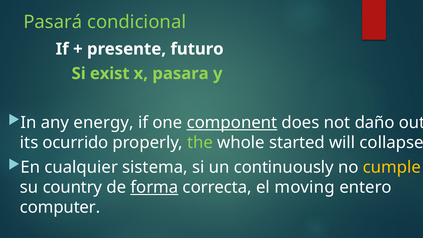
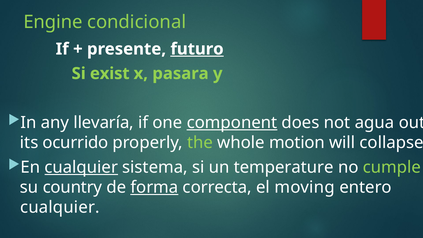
Pasará: Pasará -> Engine (53, 22)
futuro underline: none -> present (197, 49)
energy: energy -> llevaría (104, 123)
daño: daño -> agua (375, 123)
started: started -> motion (297, 143)
cualquier underline: none -> present (81, 167)
continuously: continuously -> temperature (284, 167)
cumple colour: yellow -> light green (392, 167)
computer: computer -> cualquier (60, 207)
